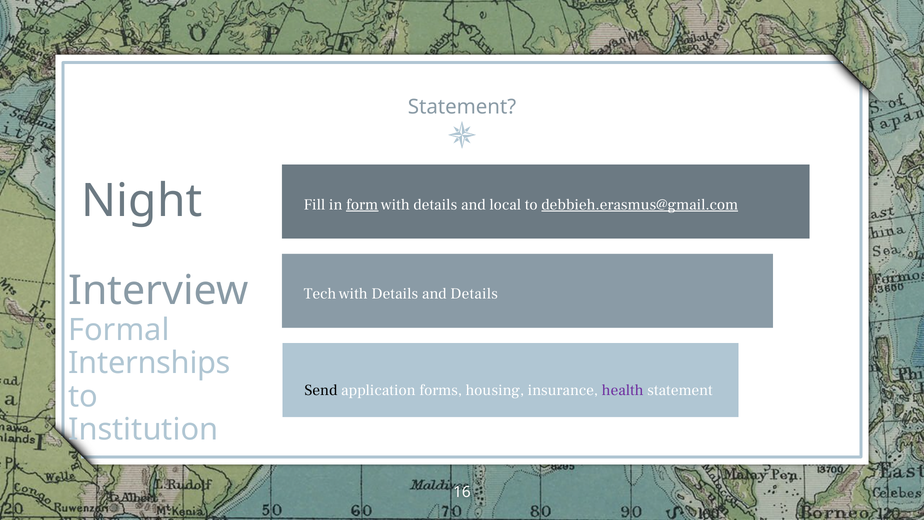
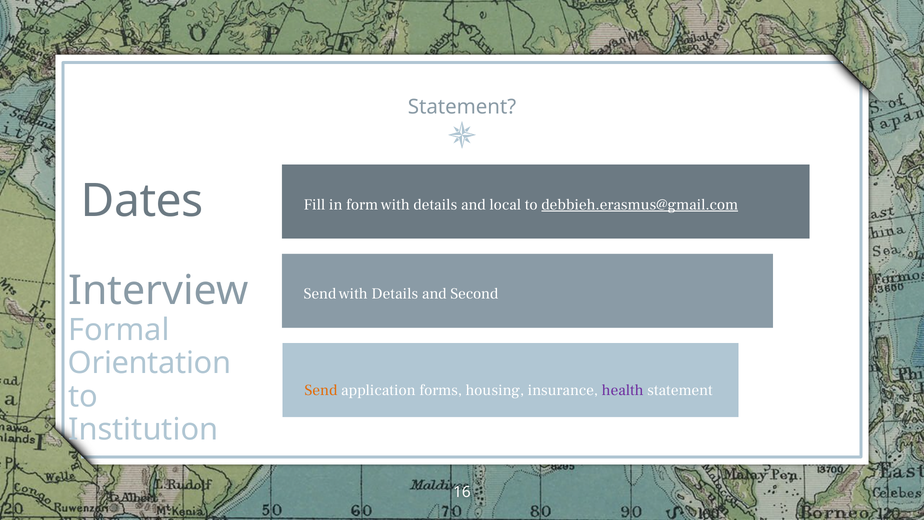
Night: Night -> Dates (142, 201)
form underline: present -> none (362, 204)
Interview Tech: Tech -> Send (320, 294)
and Details: Details -> Second (474, 294)
Internships: Internships -> Orientation (149, 363)
Send colour: black -> orange (321, 390)
